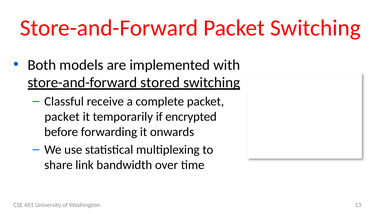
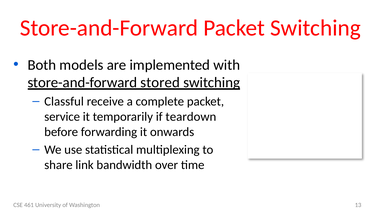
packet: packet -> service (62, 117)
encrypted: encrypted -> teardown (191, 117)
